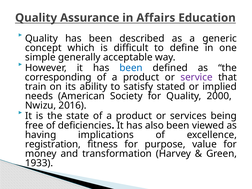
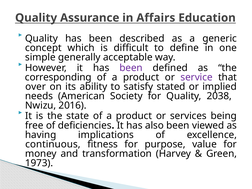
been colour: blue -> purple (131, 68)
train: train -> over (36, 87)
2000: 2000 -> 2038 (219, 96)
registration: registration -> continuous (53, 144)
1933: 1933 -> 1973 (39, 163)
